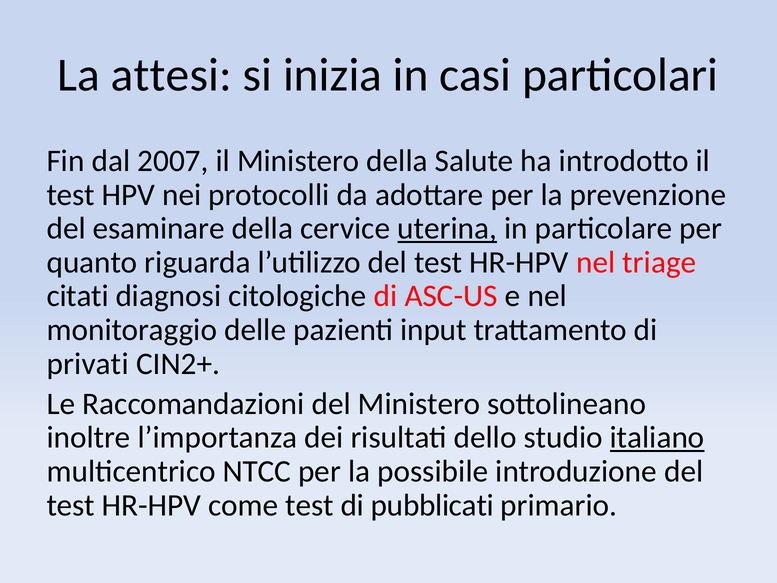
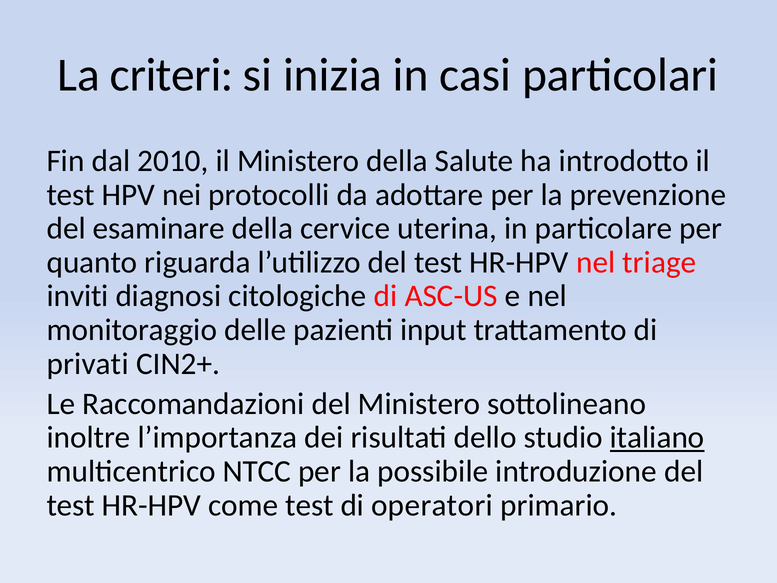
attesi: attesi -> criteri (172, 75)
2007: 2007 -> 2010 (173, 161)
uterina underline: present -> none (447, 228)
citati: citati -> inviti (78, 296)
pubblicati: pubblicati -> operatori (432, 505)
